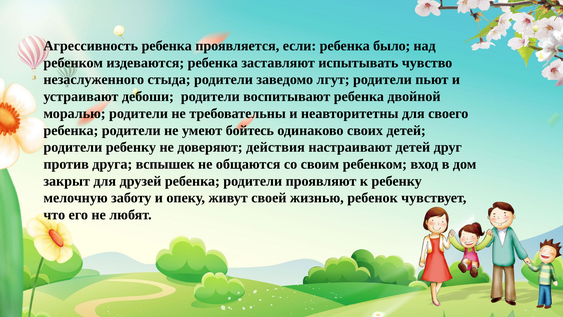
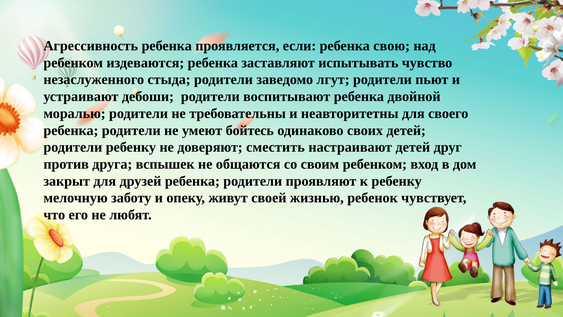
было: было -> свою (392, 46)
действия: действия -> сместить (275, 147)
